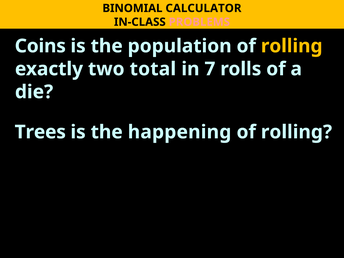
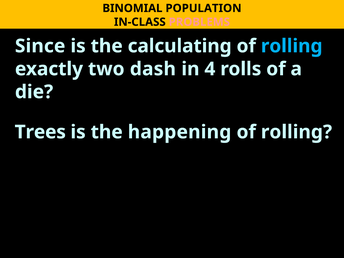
CALCULATOR: CALCULATOR -> POPULATION (203, 8)
Coins: Coins -> Since (40, 46)
population: population -> calculating (180, 46)
rolling colour: yellow -> light blue (292, 46)
total: total -> dash (153, 69)
7: 7 -> 4 (210, 69)
